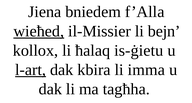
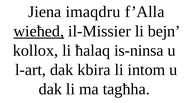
bniedem: bniedem -> imaqdru (93, 12)
is-ġietu: is-ġietu -> is-ninsa (139, 51)
l-art underline: present -> none (31, 70)
imma: imma -> intom (146, 70)
